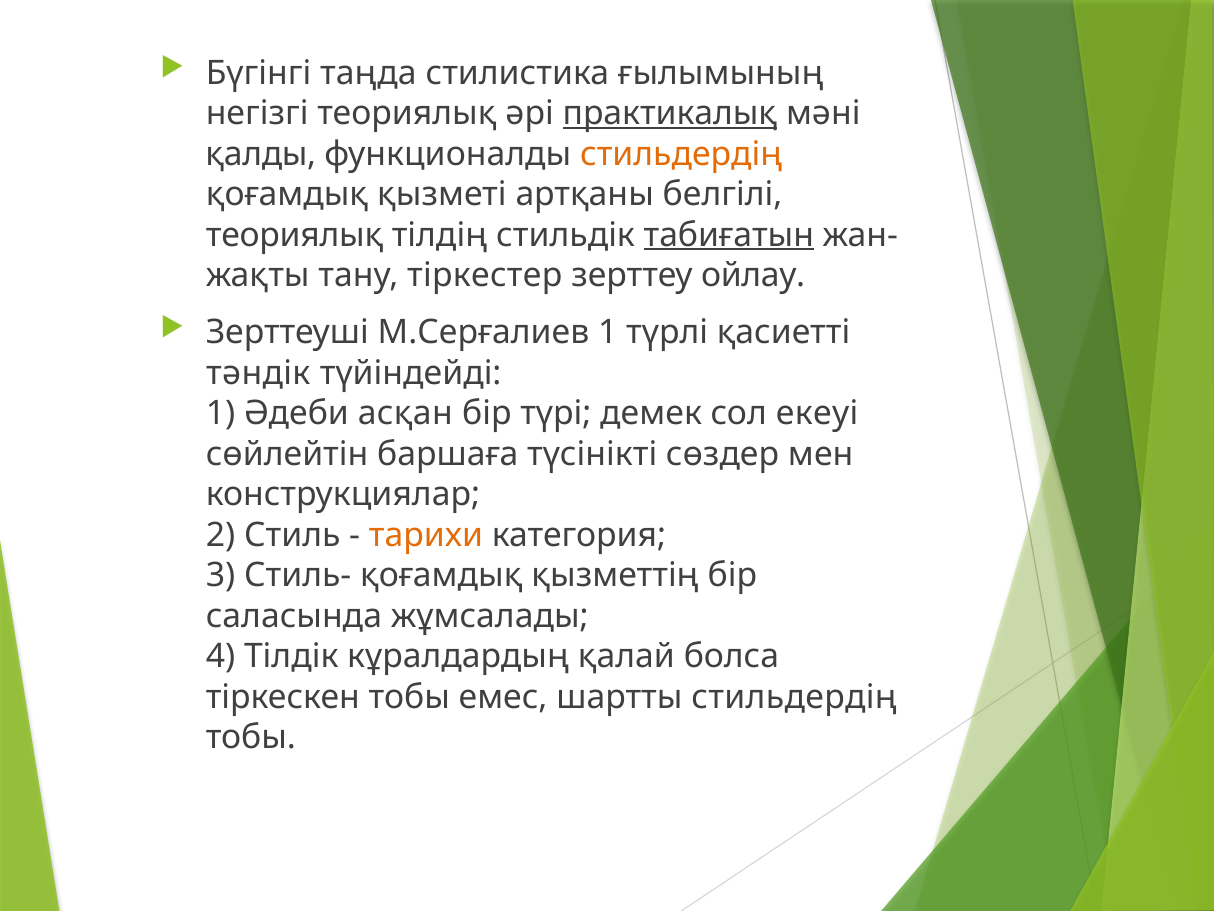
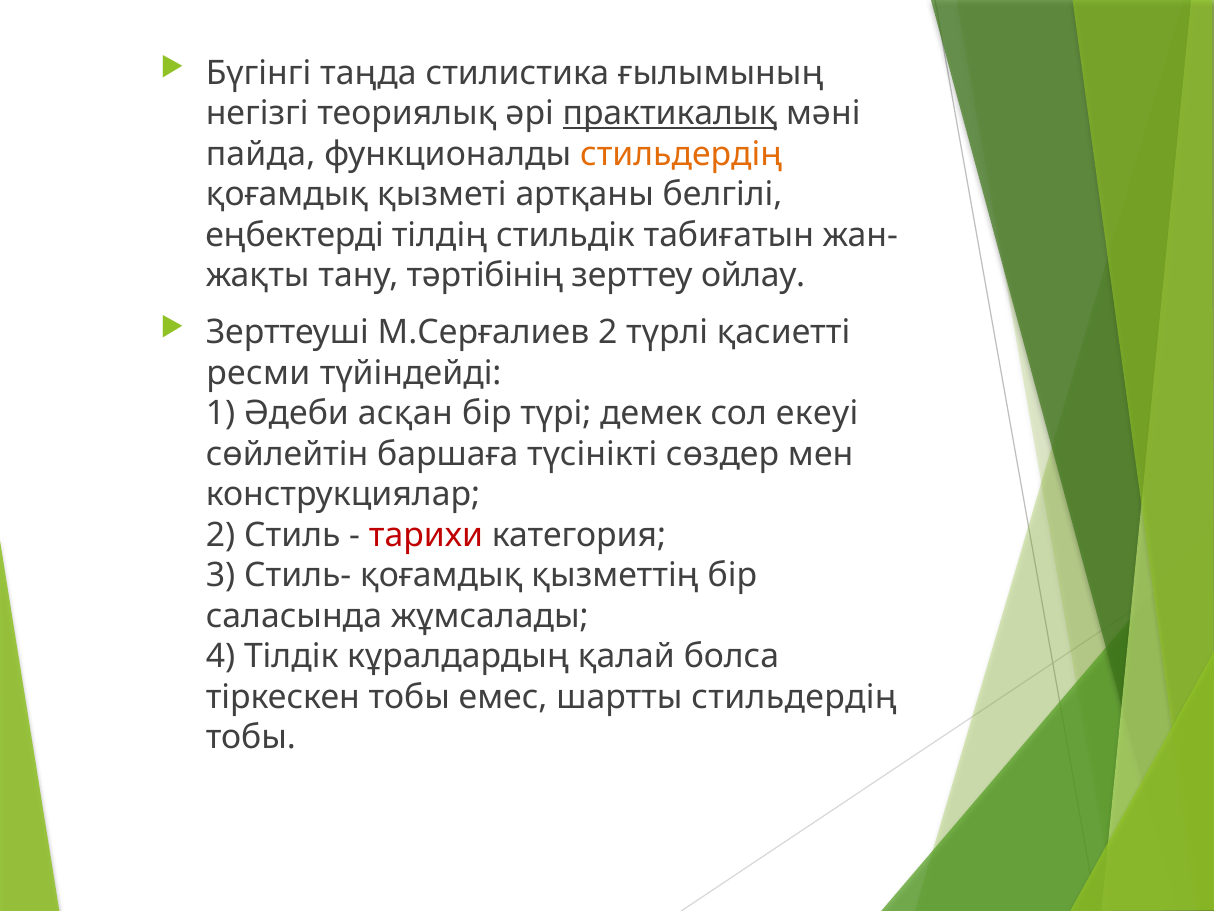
қалды: қалды -> пайда (261, 154)
теориялық: теориялық -> еңбектерді (295, 235)
табиғатын underline: present -> none (729, 235)
тіркестер: тіркестер -> тәртібінің (485, 275)
М.Серғалиев 1: 1 -> 2 (608, 333)
тәндік: тәндік -> ресми (258, 373)
тарихи colour: orange -> red (426, 535)
